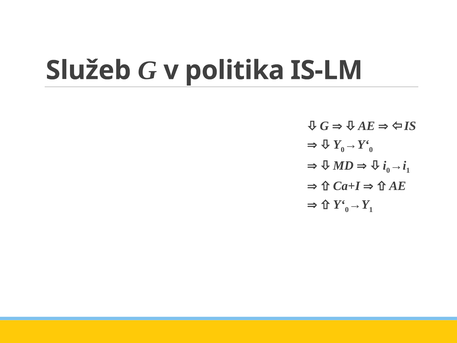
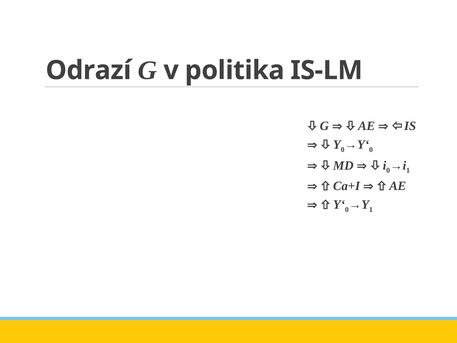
Služeb: Služeb -> Odrazí (88, 70)
